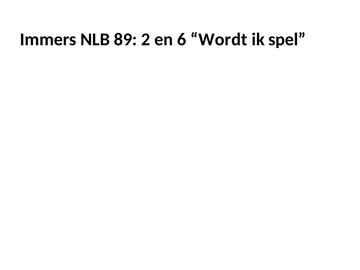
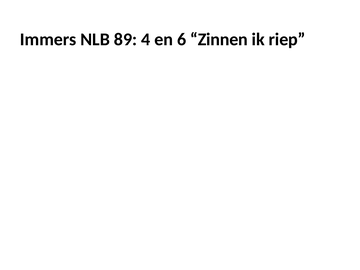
2: 2 -> 4 (146, 40)
Wordt: Wordt -> Zinnen (219, 40)
spel: spel -> riep (287, 40)
